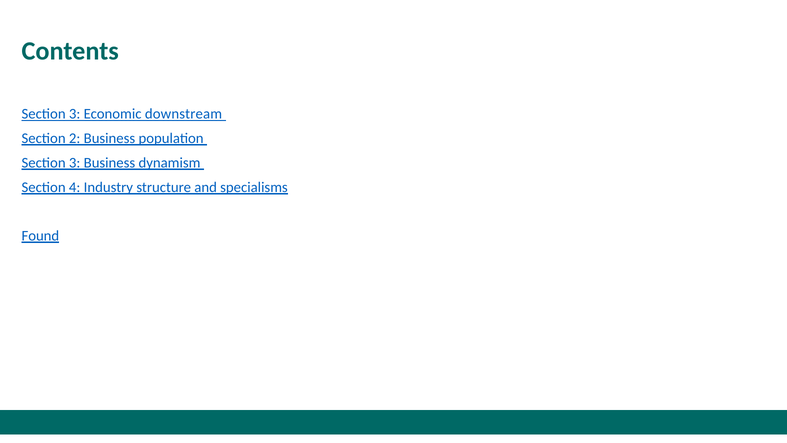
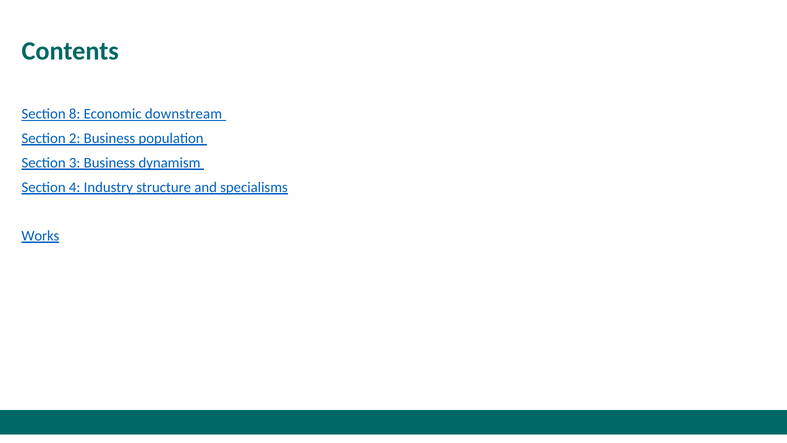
3: 3 -> 8 (75, 114)
Found: Found -> Works (40, 236)
